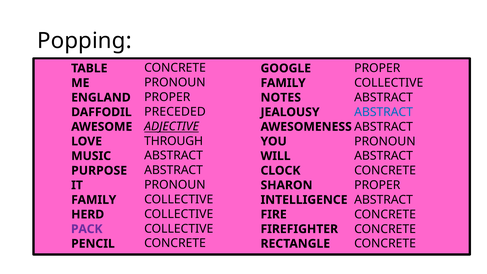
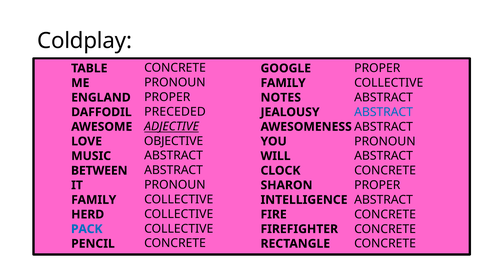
Popping: Popping -> Coldplay (85, 41)
THROUGH: THROUGH -> OBJECTIVE (174, 141)
PURPOSE: PURPOSE -> BETWEEN (99, 171)
PACK colour: purple -> blue (87, 229)
